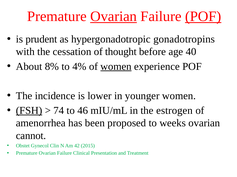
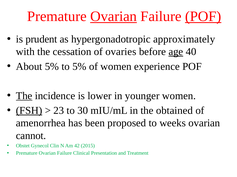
gonadotropins: gonadotropins -> approximately (184, 39)
thought: thought -> ovaries (121, 52)
age underline: none -> present (176, 52)
About 8%: 8% -> 5% (52, 67)
to 4%: 4% -> 5% (79, 67)
women underline: present -> none (116, 67)
The underline: none -> present (24, 96)
74: 74 -> 23 (59, 111)
46: 46 -> 30 (83, 111)
estrogen: estrogen -> obtained (174, 111)
